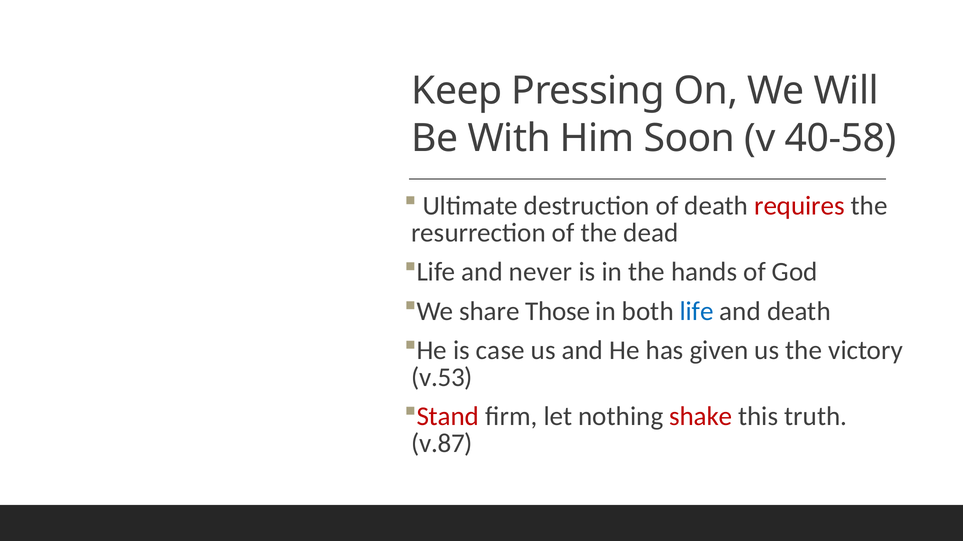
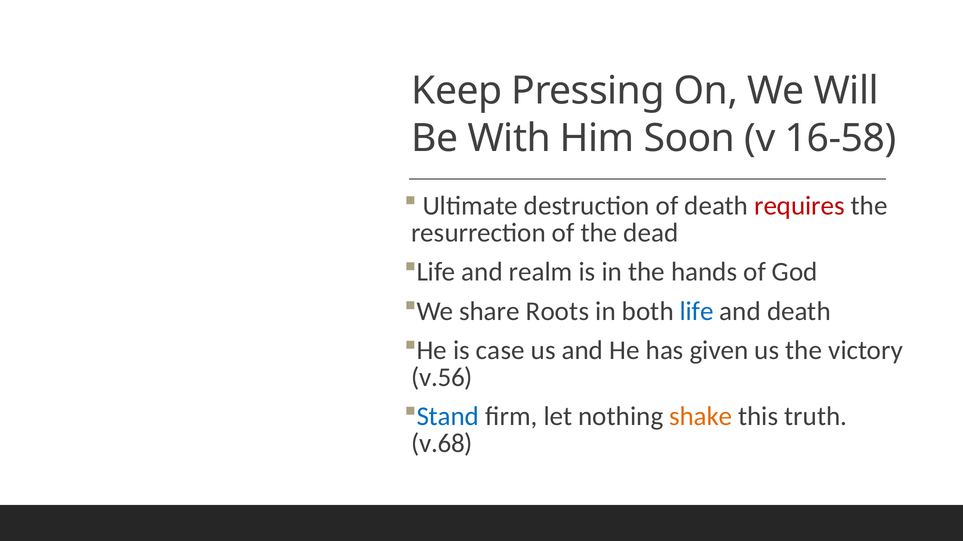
40-58: 40-58 -> 16-58 (841, 139)
never: never -> realm (541, 272)
Those: Those -> Roots (557, 312)
v.53: v.53 -> v.56 (442, 378)
Stand colour: red -> blue (448, 417)
shake colour: red -> orange (701, 417)
v.87: v.87 -> v.68 (442, 444)
